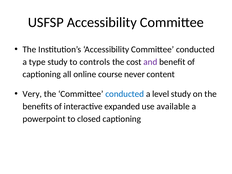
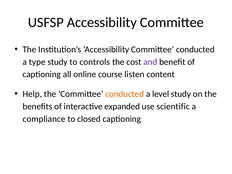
never: never -> listen (135, 74)
Very: Very -> Help (32, 94)
conducted colour: blue -> orange (125, 94)
available: available -> scientific (173, 106)
powerpoint: powerpoint -> compliance (44, 119)
